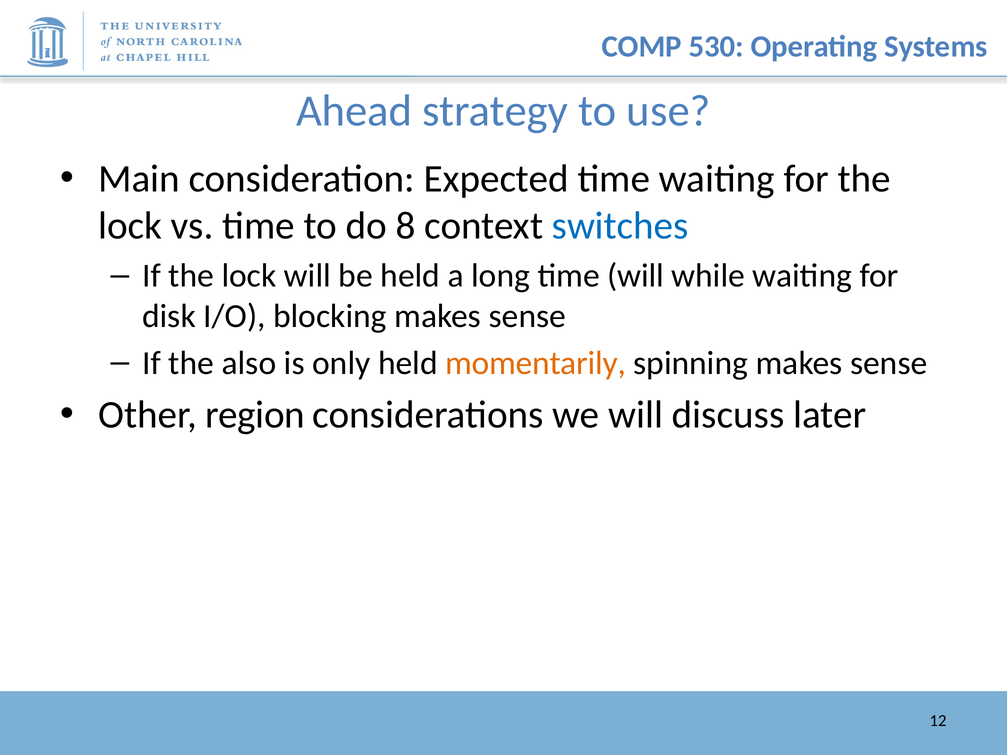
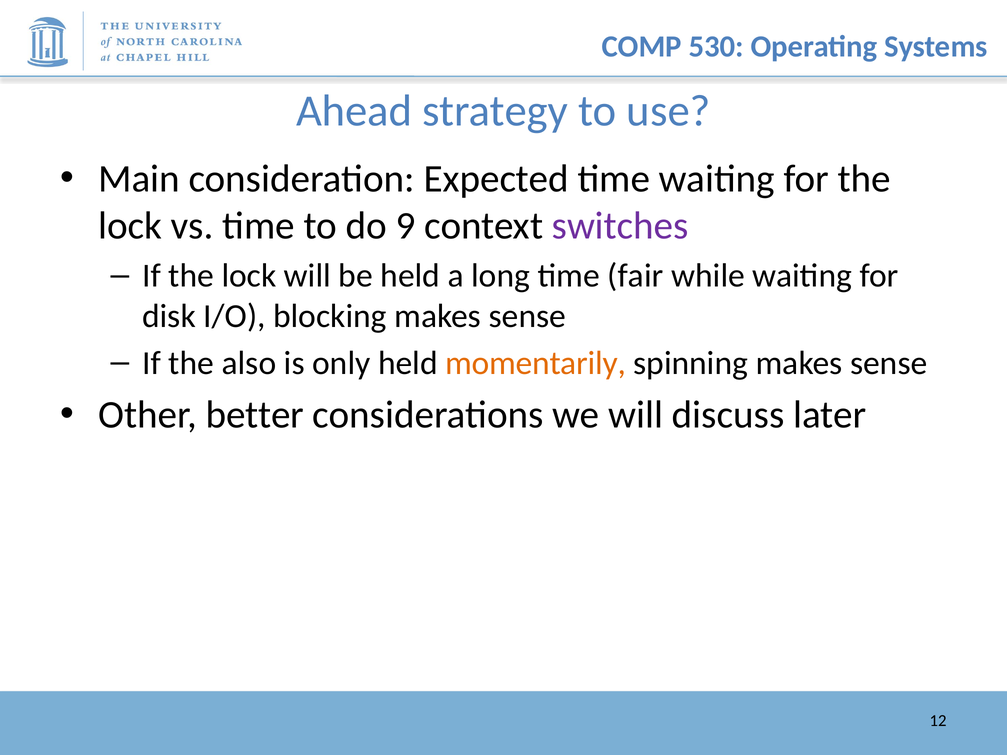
8: 8 -> 9 (406, 226)
switches colour: blue -> purple (620, 226)
time will: will -> fair (635, 276)
region: region -> better (255, 415)
